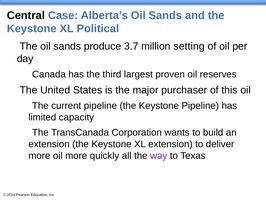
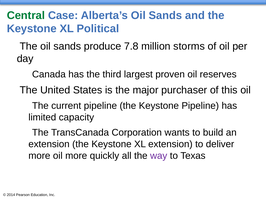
Central colour: black -> green (26, 15)
3.7: 3.7 -> 7.8 (131, 46)
setting: setting -> storms (189, 46)
